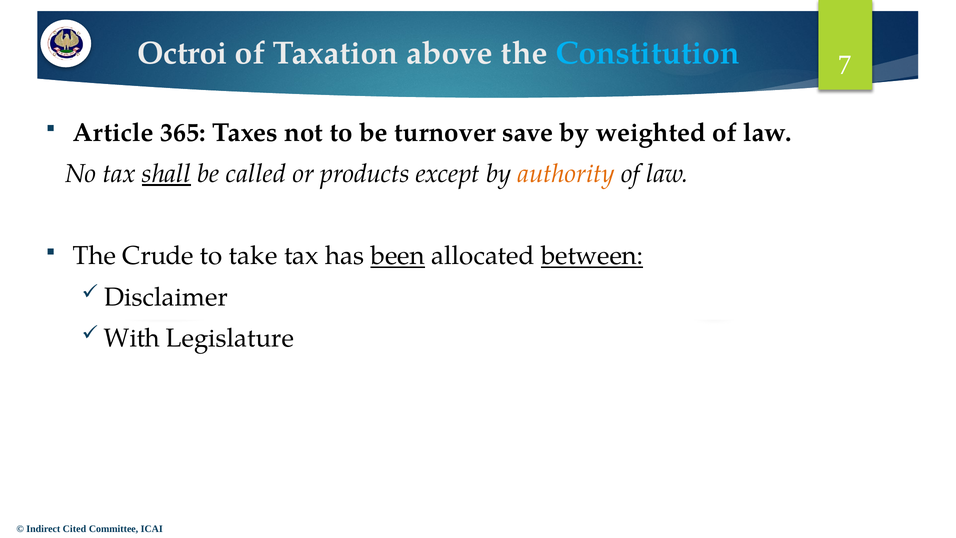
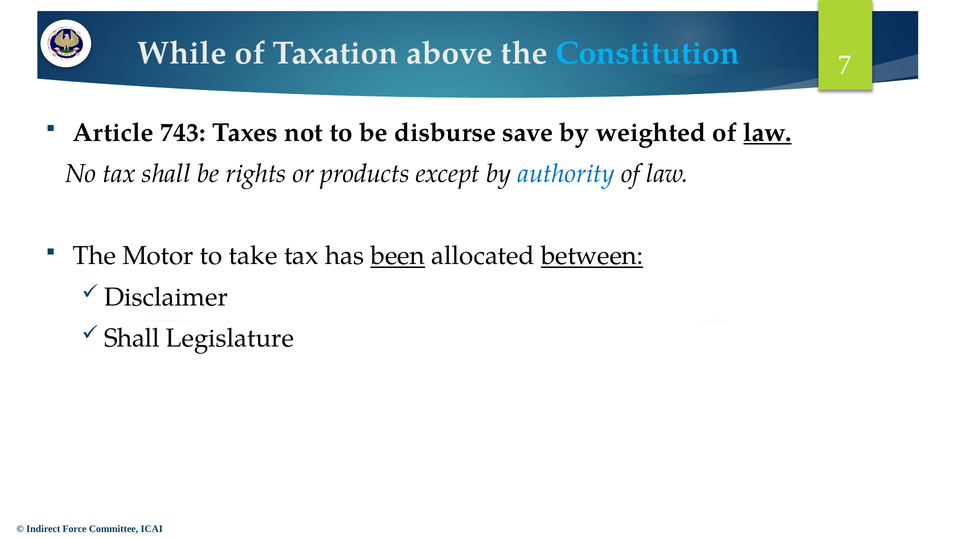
Octroi: Octroi -> While (182, 53)
365: 365 -> 743 (183, 133)
turnover: turnover -> disburse (445, 133)
law underline: none -> present (768, 133)
shall underline: present -> none (166, 174)
called: called -> rights (256, 174)
authority colour: orange -> blue (566, 174)
Crude: Crude -> Motor (158, 256)
With: With -> Shall (132, 338)
Cited: Cited -> Force (75, 529)
